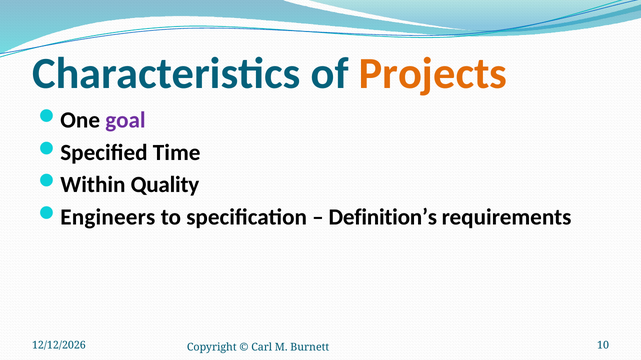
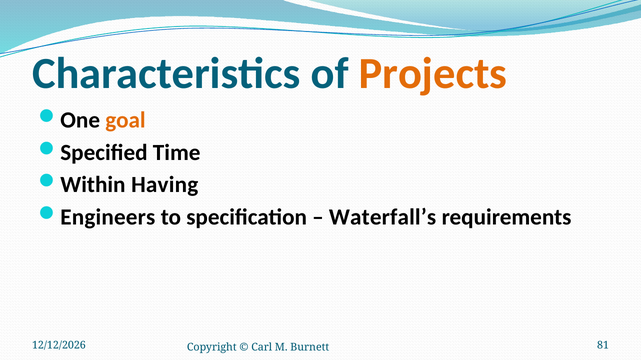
goal colour: purple -> orange (125, 120)
Quality: Quality -> Having (165, 185)
Definition’s: Definition’s -> Waterfall’s (383, 218)
10: 10 -> 81 (603, 346)
